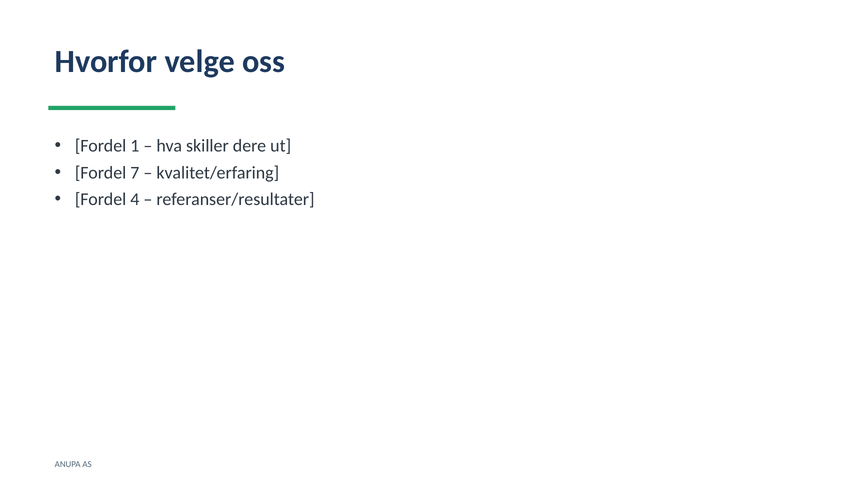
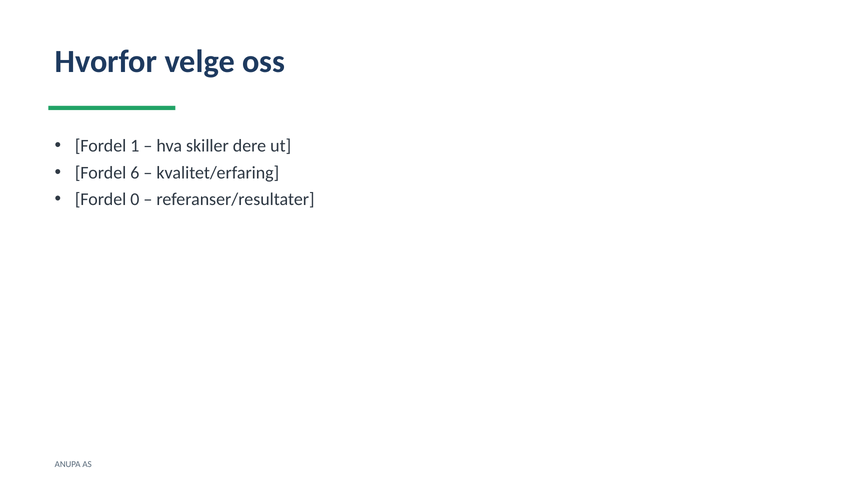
7: 7 -> 6 (135, 173)
4: 4 -> 0 (135, 199)
